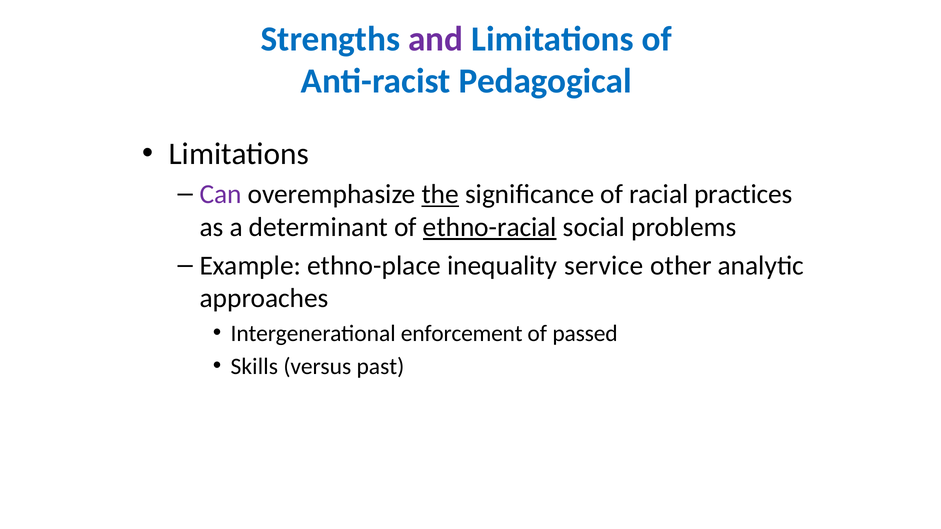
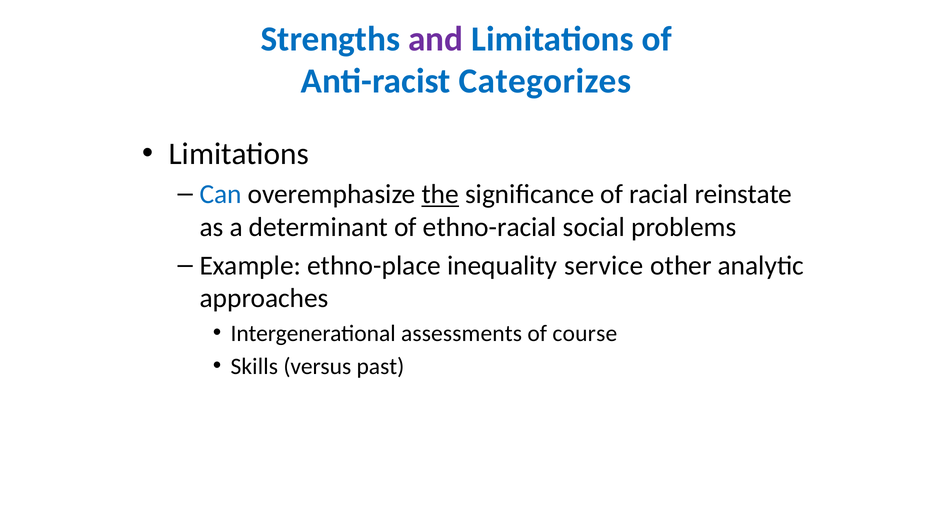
Pedagogical: Pedagogical -> Categorizes (545, 81)
Can colour: purple -> blue (221, 194)
practices: practices -> reinstate (743, 194)
ethno-racial underline: present -> none (490, 227)
enforcement: enforcement -> assessments (462, 334)
passed: passed -> course (585, 334)
